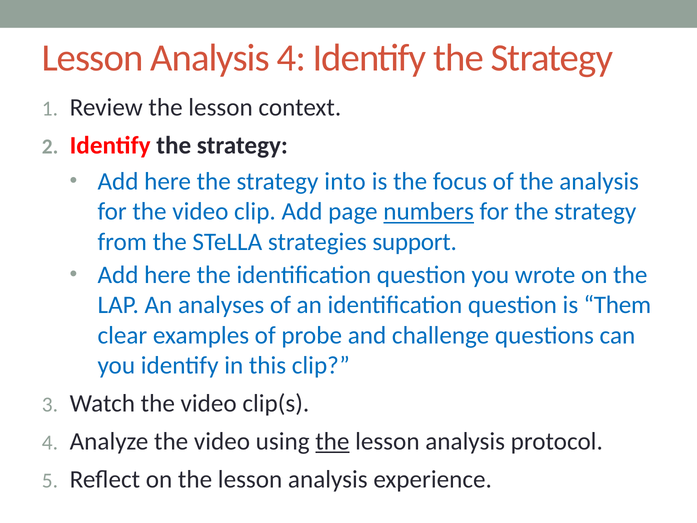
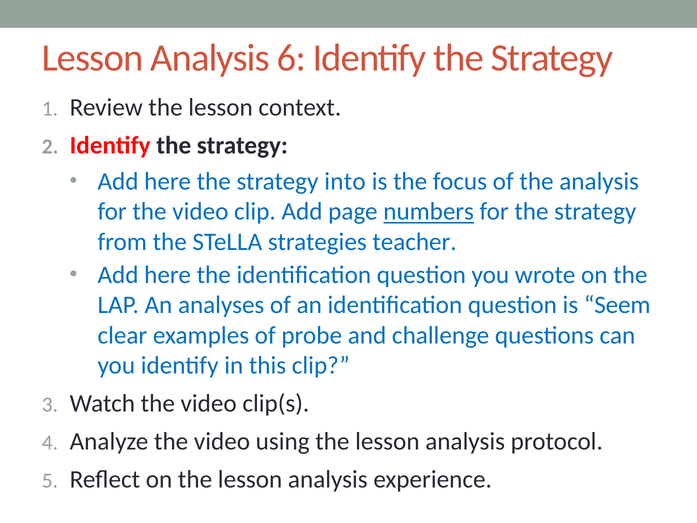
Analysis 4: 4 -> 6 (291, 58)
support: support -> teacher (415, 242)
Them: Them -> Seem (617, 305)
the underline: present -> none (332, 441)
